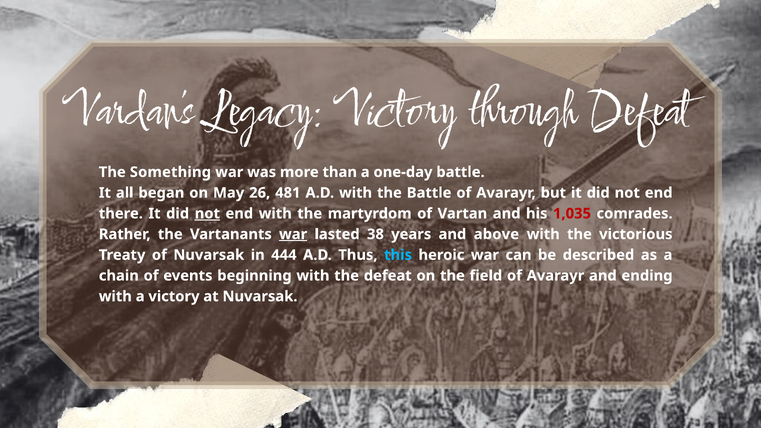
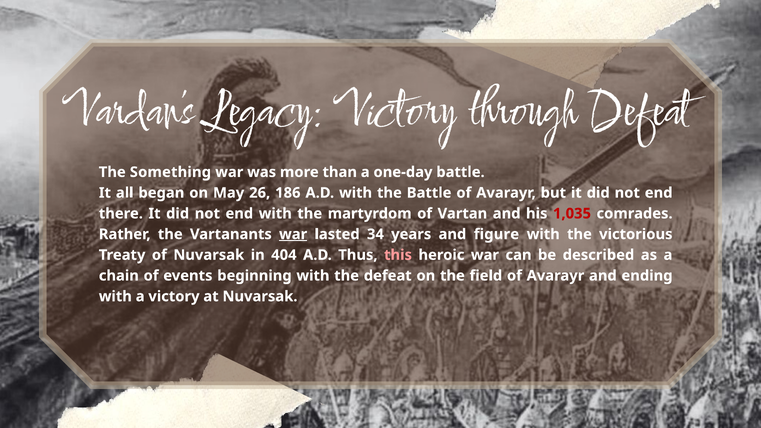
481: 481 -> 186 (288, 193)
not underline: present -> none (207, 214)
38: 38 -> 34 (375, 234)
above: above -> figure (496, 234)
444: 444 -> 404 (284, 255)
this colour: light blue -> pink (398, 255)
